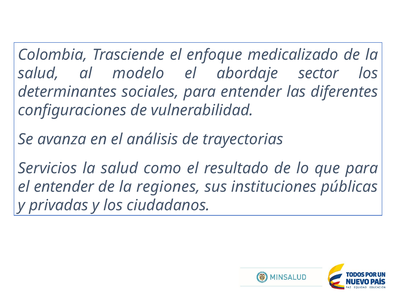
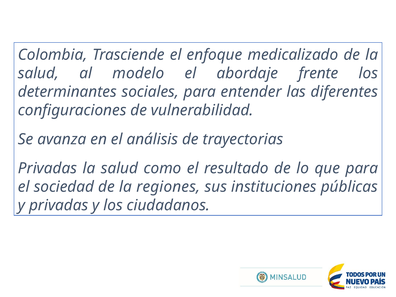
sector: sector -> frente (318, 73)
Servicios: Servicios -> Privadas (47, 168)
el entender: entender -> sociedad (64, 187)
